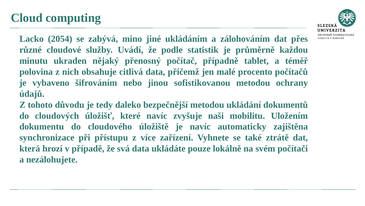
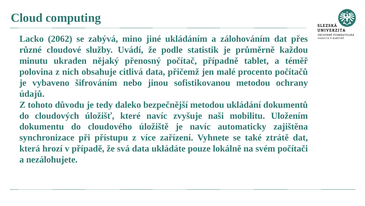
2054: 2054 -> 2062 (60, 39)
